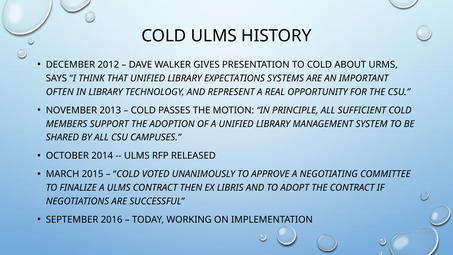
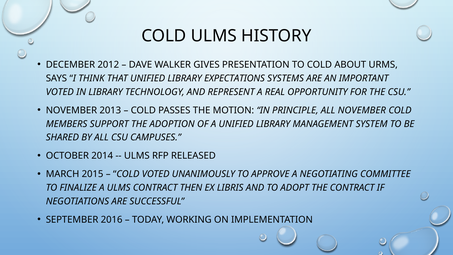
OFTEN: OFTEN -> VOTED (60, 92)
ALL SUFFICIENT: SUFFICIENT -> NOVEMBER (362, 110)
